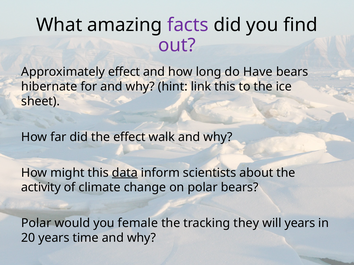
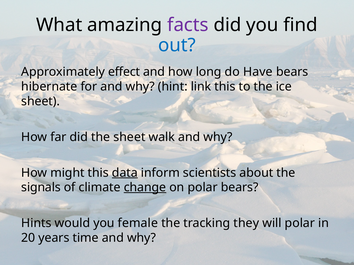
out colour: purple -> blue (177, 45)
the effect: effect -> sheet (129, 137)
activity: activity -> signals (41, 188)
change underline: none -> present (145, 188)
Polar: Polar -> Hints (36, 224)
will years: years -> polar (300, 224)
